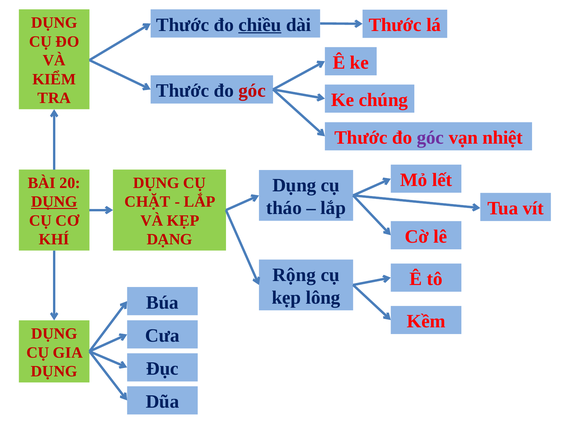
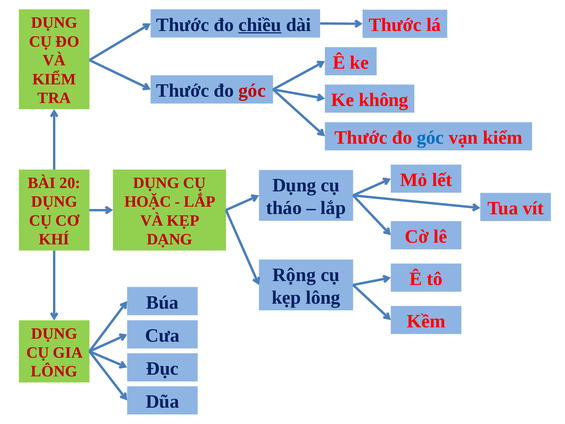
chúng: chúng -> không (384, 100)
góc colour: purple -> blue (430, 138)
vạn nhiệt: nhiệt -> kiểm (503, 138)
DỤNG underline: present -> none (54, 202)
CHẶT: CHẶT -> HOẶC (148, 202)
DỤNG: DỤNG -> LÔNG (54, 371)
